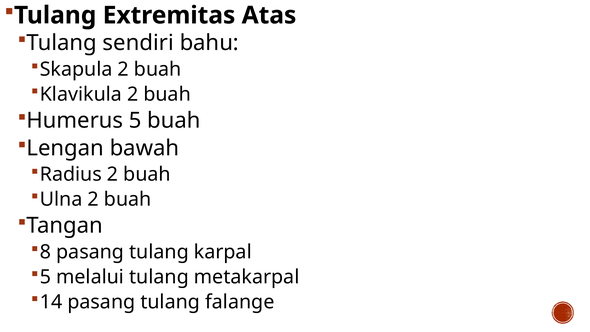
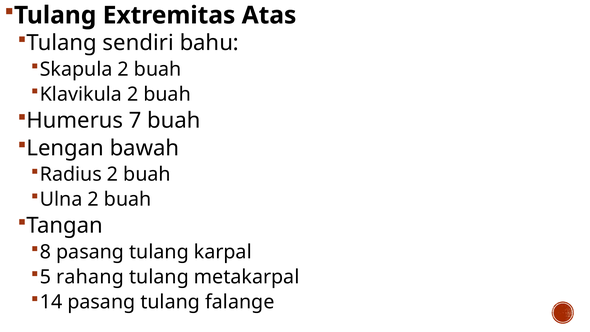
Humerus 5: 5 -> 7 (135, 121)
melalui: melalui -> rahang (90, 277)
